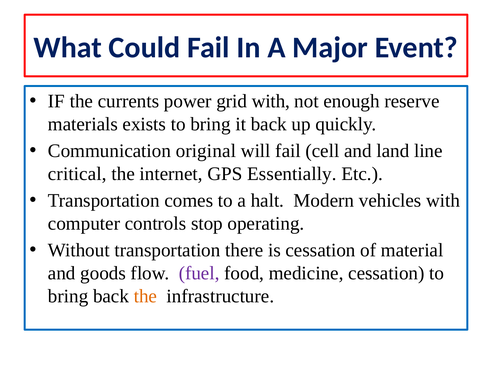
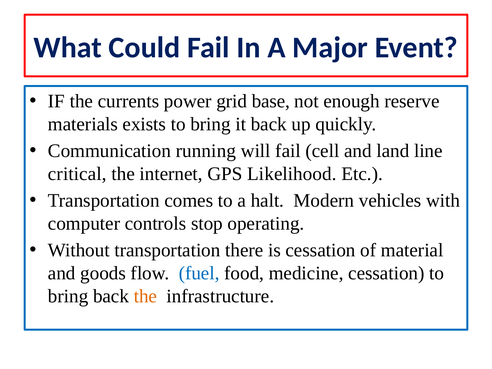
grid with: with -> base (271, 101)
original: original -> running (206, 151)
Essentially: Essentially -> Likelihood (292, 174)
fuel colour: purple -> blue (199, 273)
